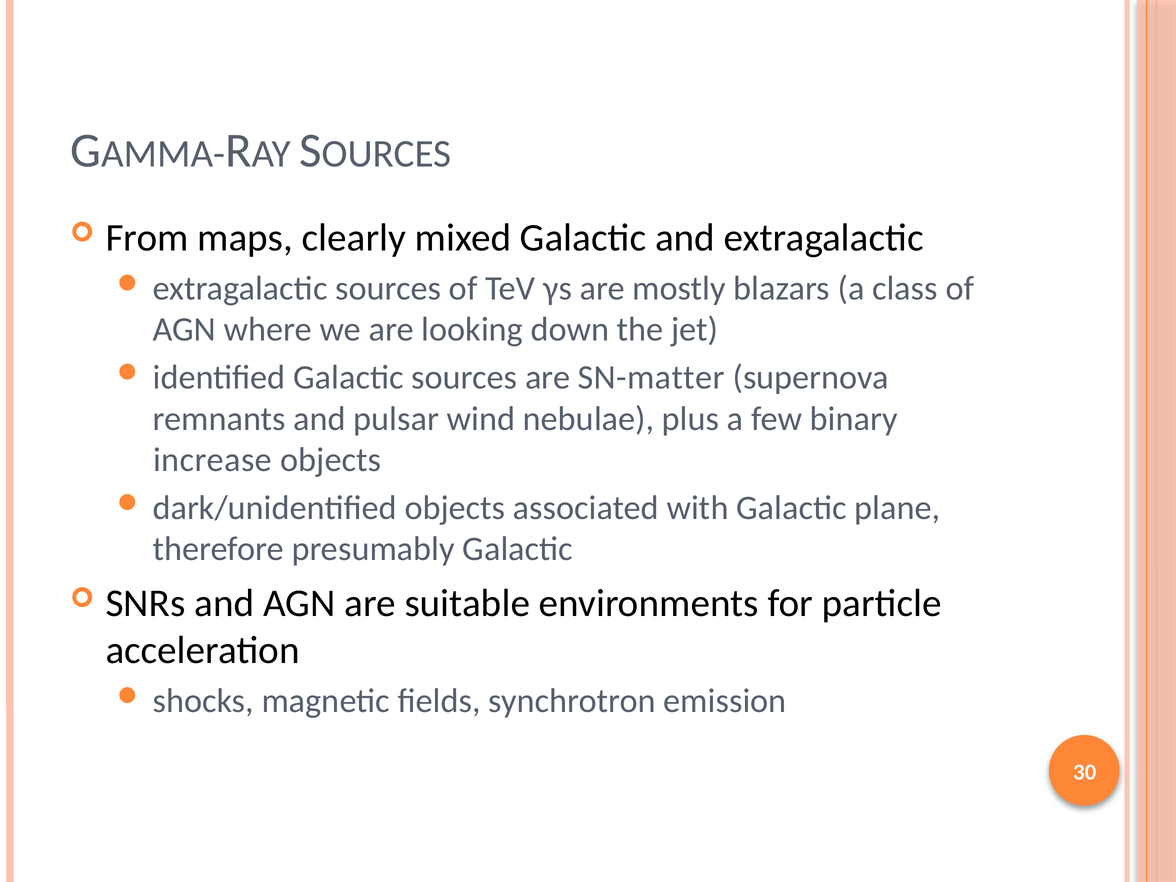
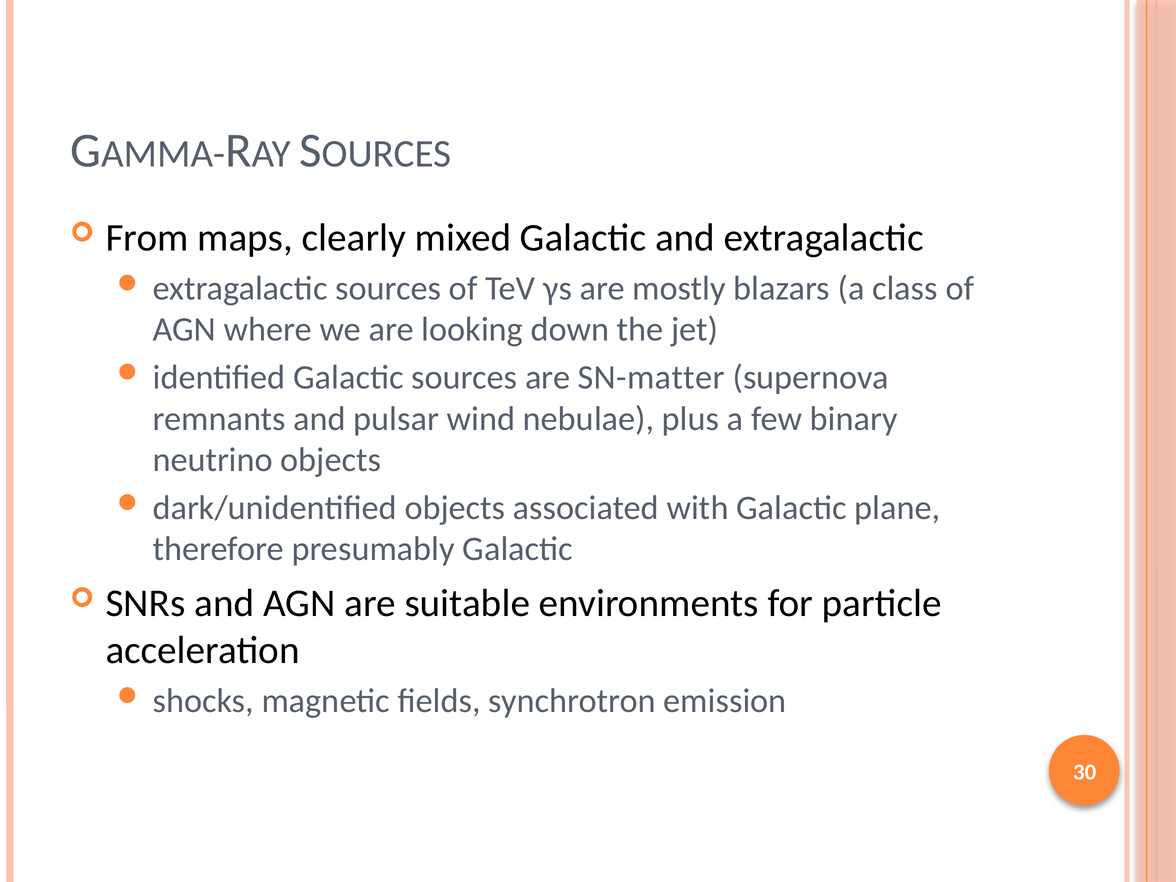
increase: increase -> neutrino (213, 460)
